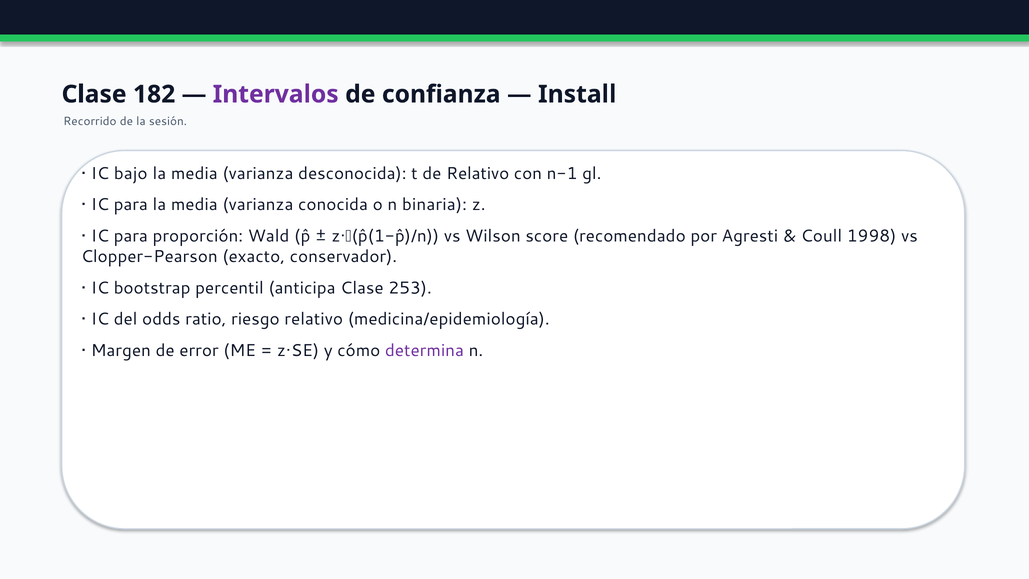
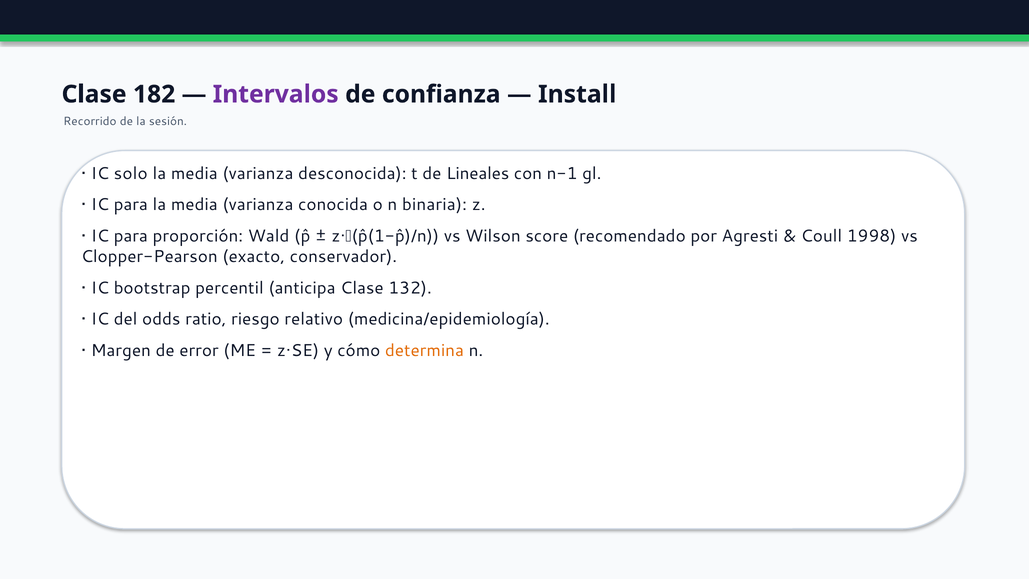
bajo: bajo -> solo (131, 173)
de Relativo: Relativo -> Lineales (478, 173)
253: 253 -> 132 (410, 288)
determina colour: purple -> orange (424, 351)
